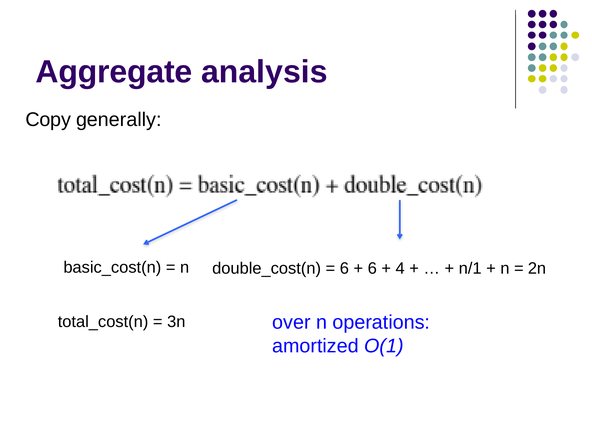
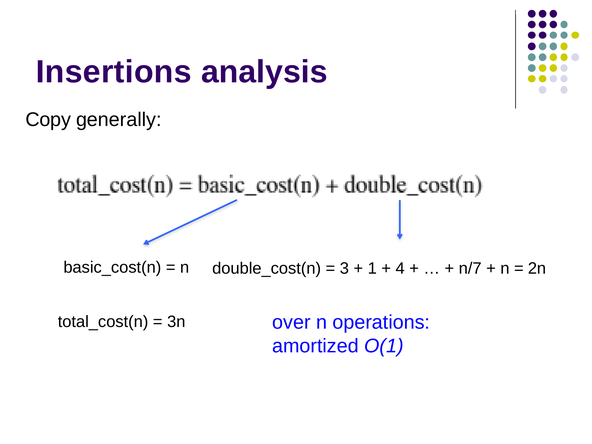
Aggregate: Aggregate -> Insertions (114, 72)
6: 6 -> 3 (344, 269)
6: 6 -> 1 (372, 269)
n/1: n/1 -> n/7 (470, 269)
